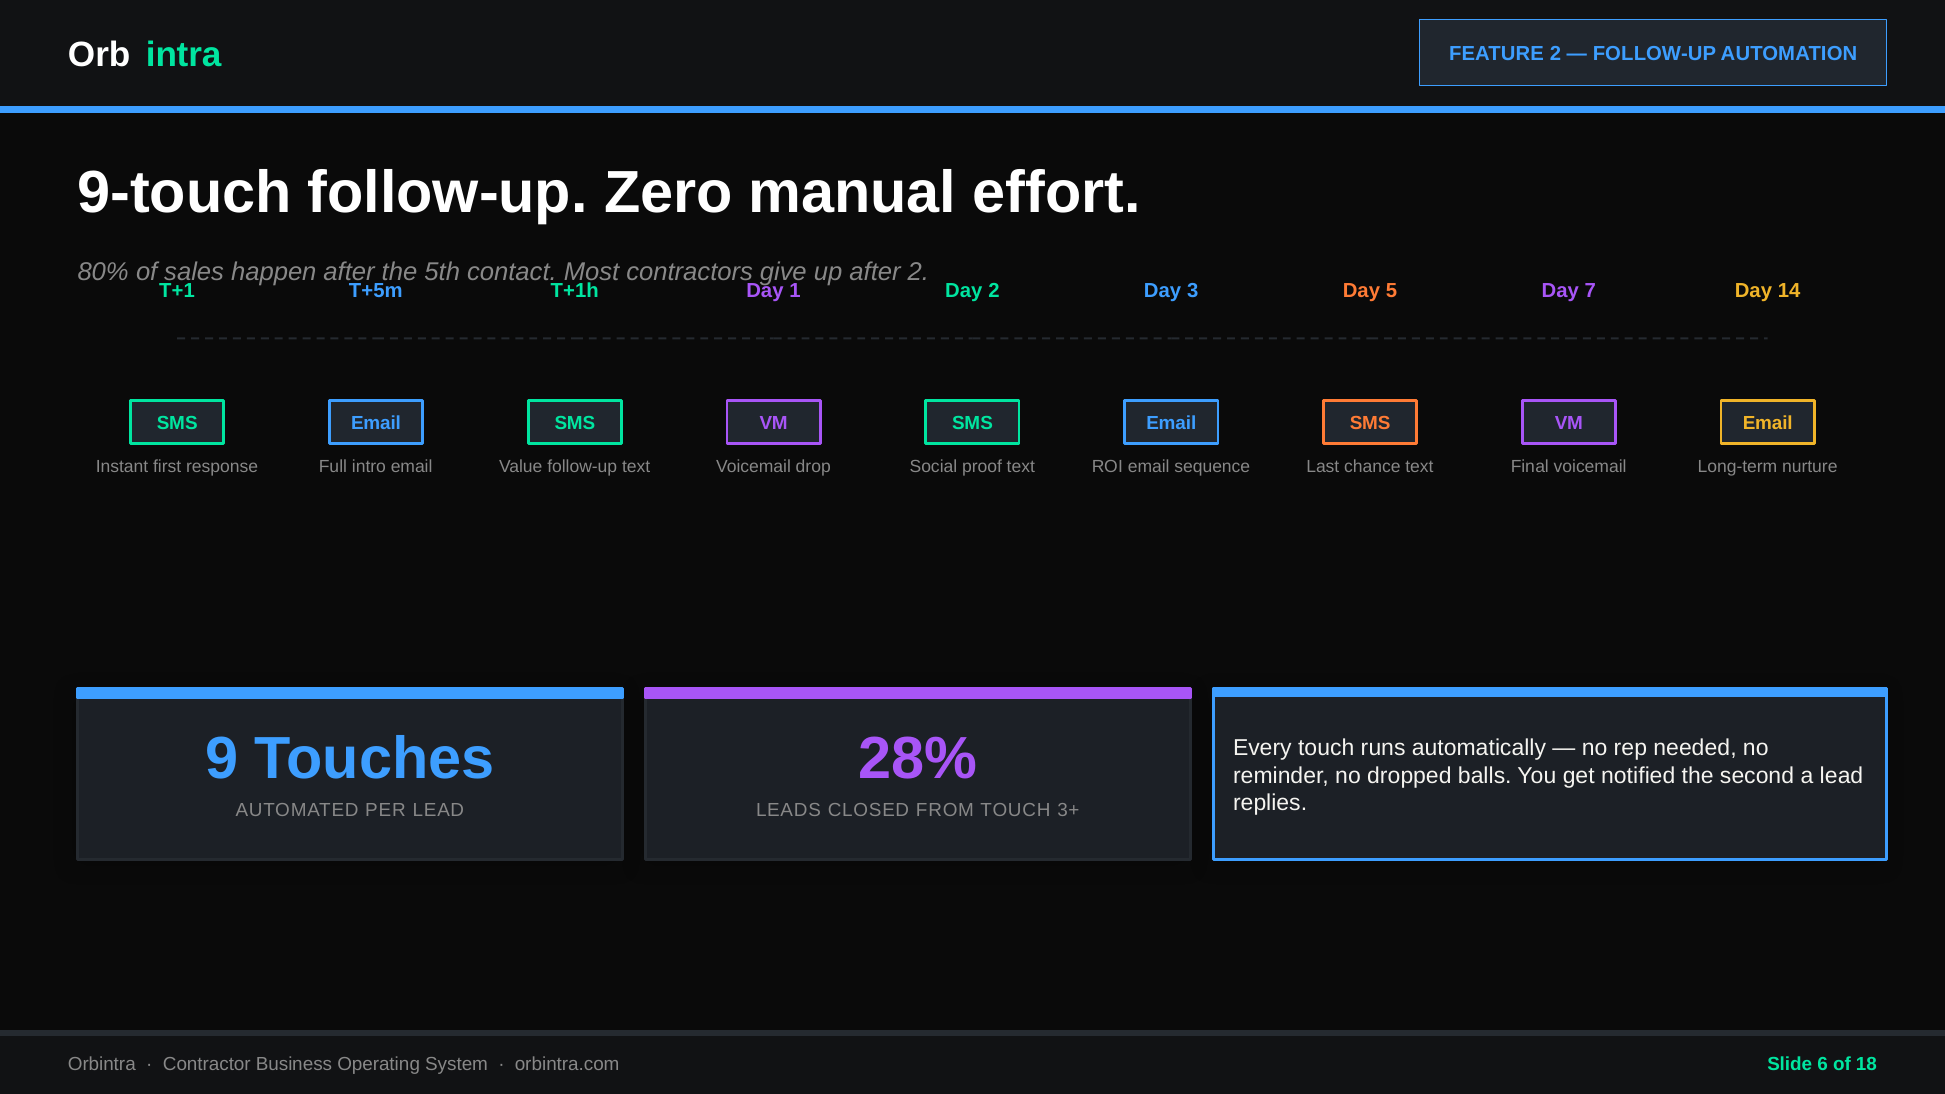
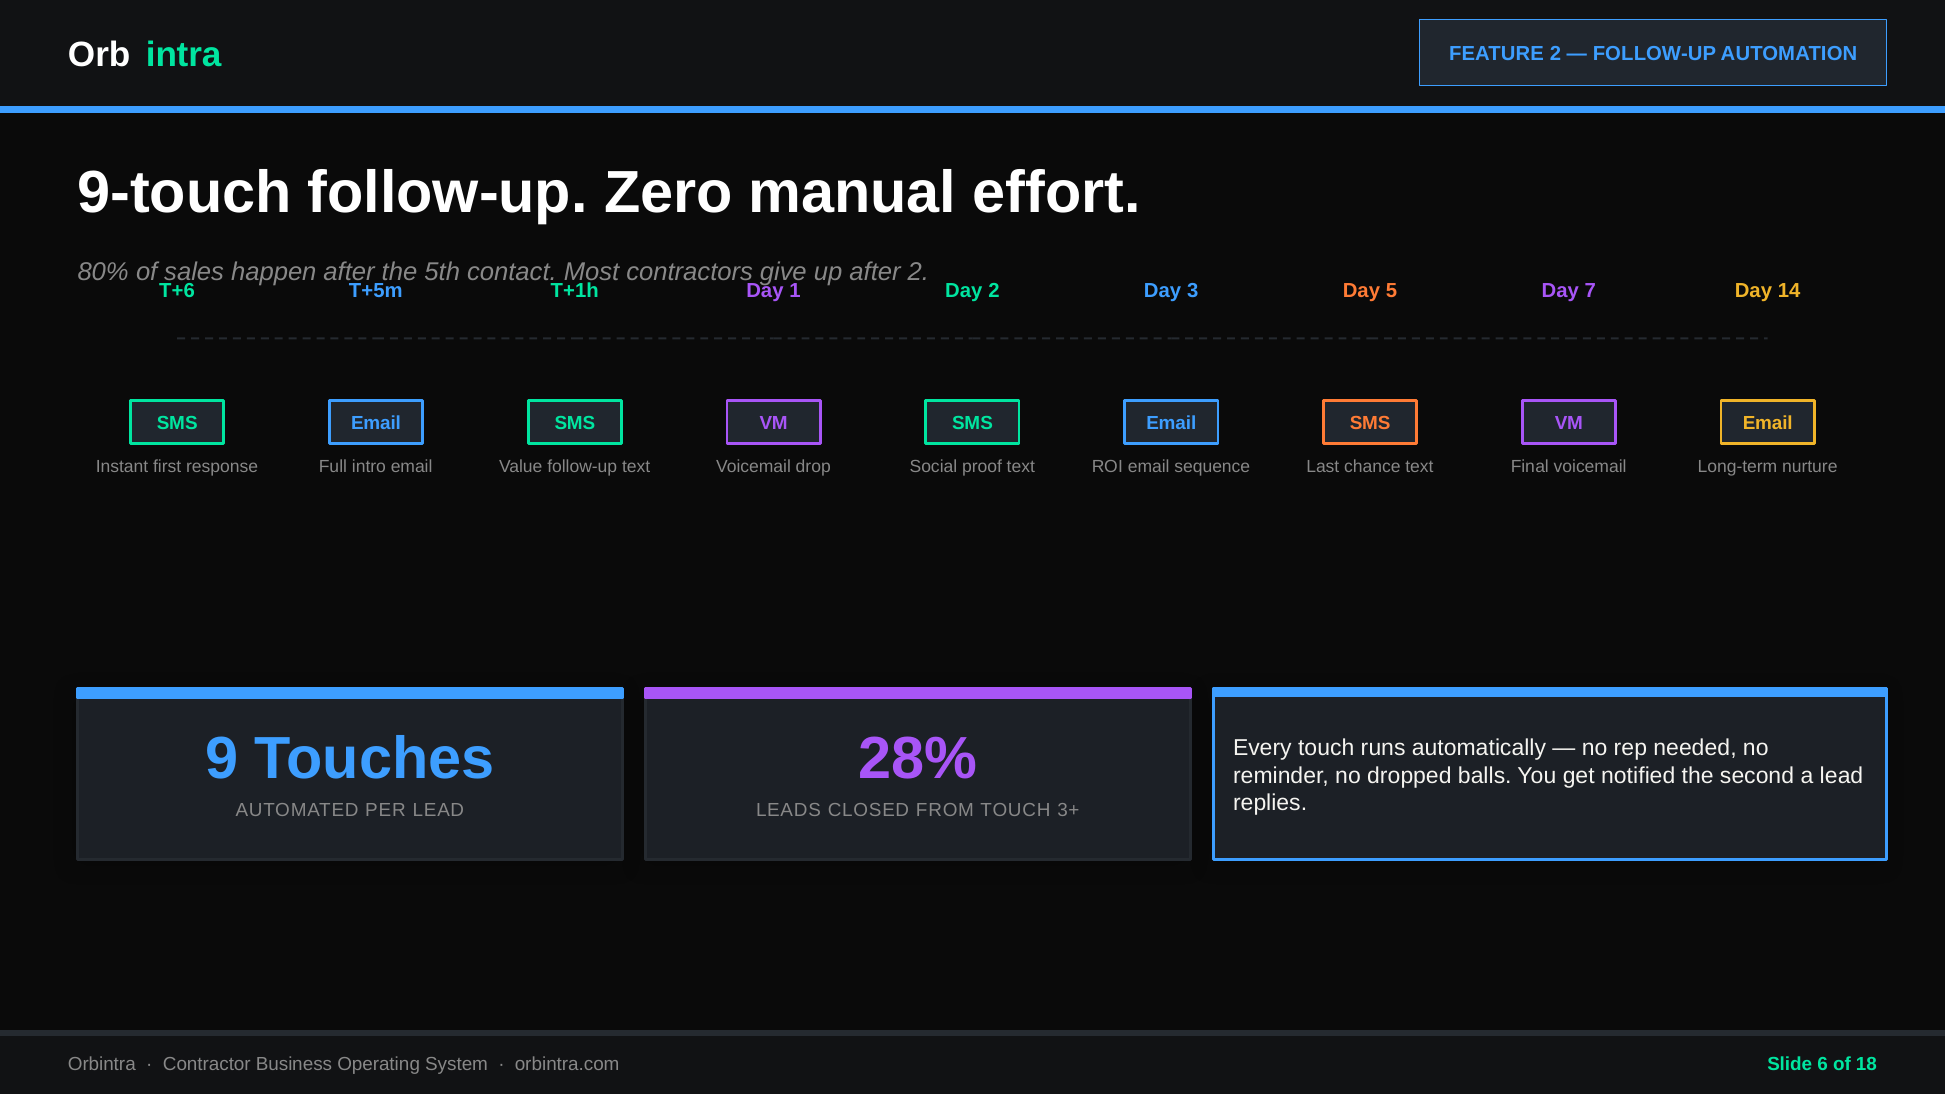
T+1: T+1 -> T+6 (177, 291)
